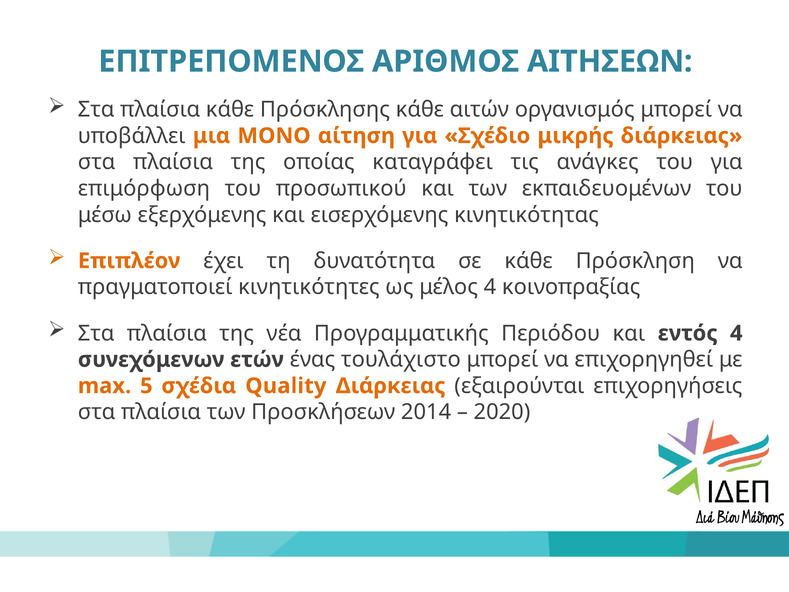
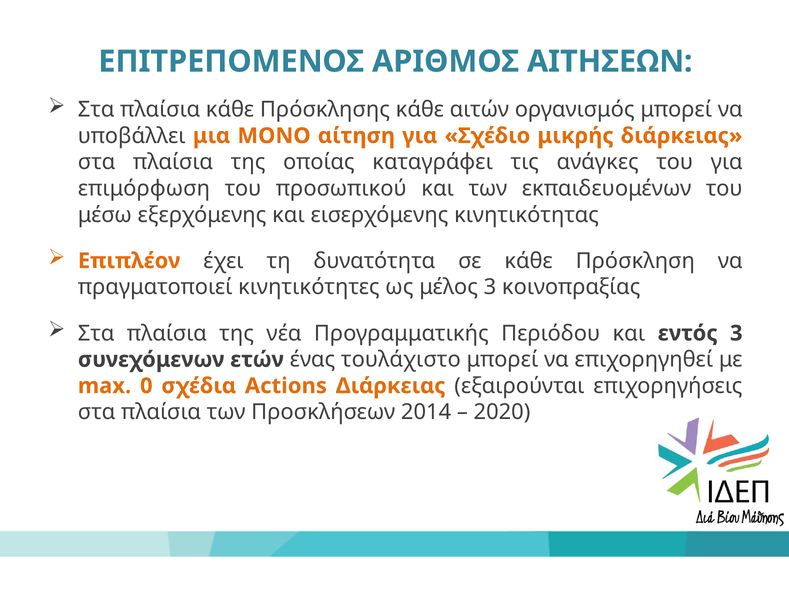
μέλος 4: 4 -> 3 (490, 287)
εντός 4: 4 -> 3 (736, 333)
5: 5 -> 0 (146, 386)
Quality: Quality -> Actions (286, 386)
